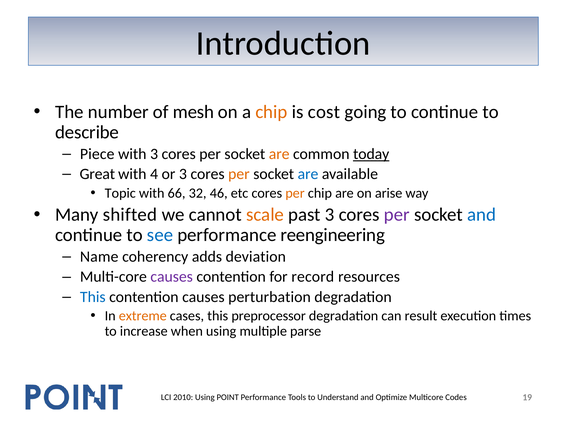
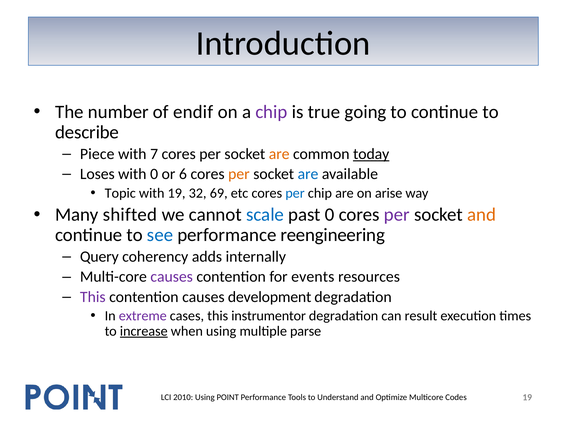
mesh: mesh -> endif (193, 112)
chip colour: orange -> purple (271, 112)
cost: cost -> true (324, 112)
with 3: 3 -> 7 (154, 154)
Great: Great -> Loses (97, 174)
with 4: 4 -> 0 (154, 174)
or 3: 3 -> 6 (183, 174)
with 66: 66 -> 19 (177, 193)
46: 46 -> 69 (219, 193)
per colour: orange -> blue (295, 193)
scale colour: orange -> blue (265, 215)
past 3: 3 -> 0 (330, 215)
and colour: blue -> orange (481, 215)
Name: Name -> Query (99, 257)
deviation: deviation -> internally (256, 257)
record: record -> events (313, 277)
This colour: blue -> purple (93, 297)
perturbation: perturbation -> development (270, 297)
extreme colour: orange -> purple (143, 316)
preprocessor: preprocessor -> instrumentor (269, 316)
increase underline: none -> present (144, 332)
